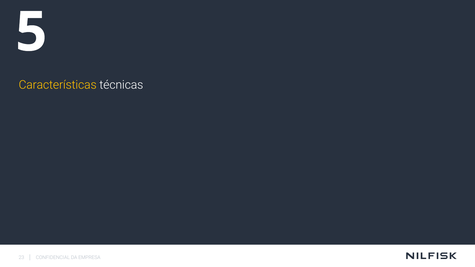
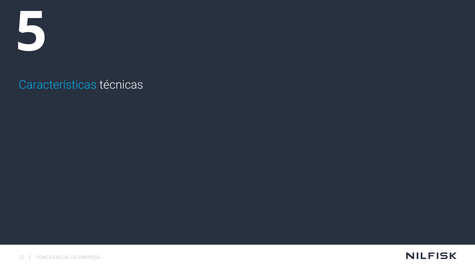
Características colour: yellow -> light blue (58, 85)
